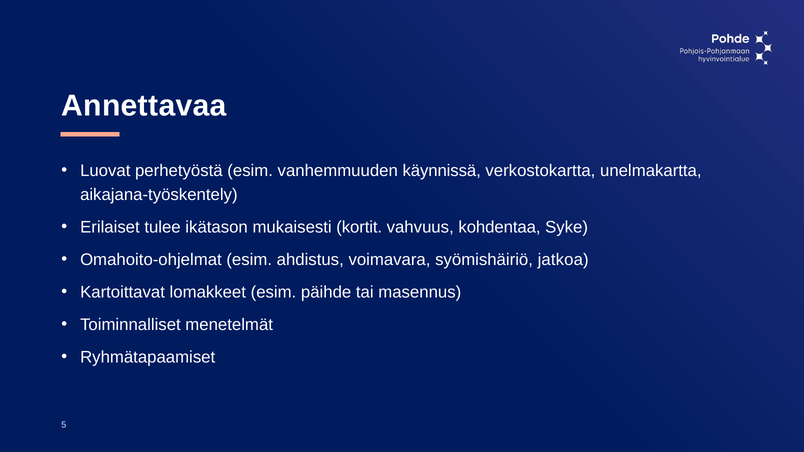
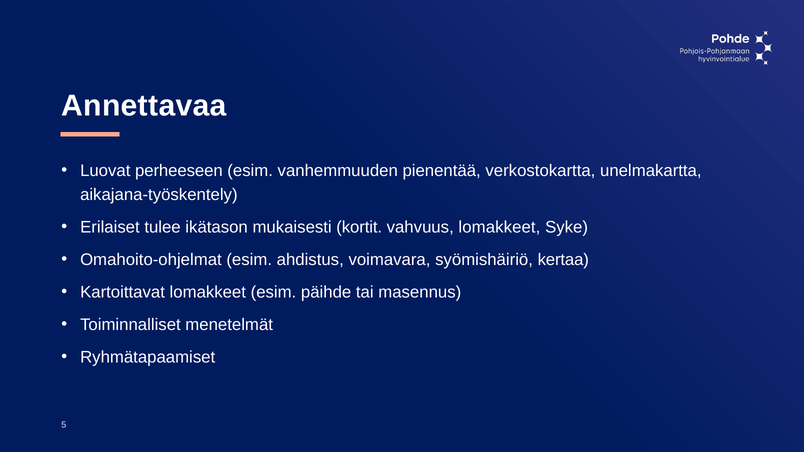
perhetyöstä: perhetyöstä -> perheeseen (179, 171)
käynnissä: käynnissä -> pienentää (442, 171)
vahvuus kohdentaa: kohdentaa -> lomakkeet (499, 227)
jatkoa: jatkoa -> kertaa (563, 260)
